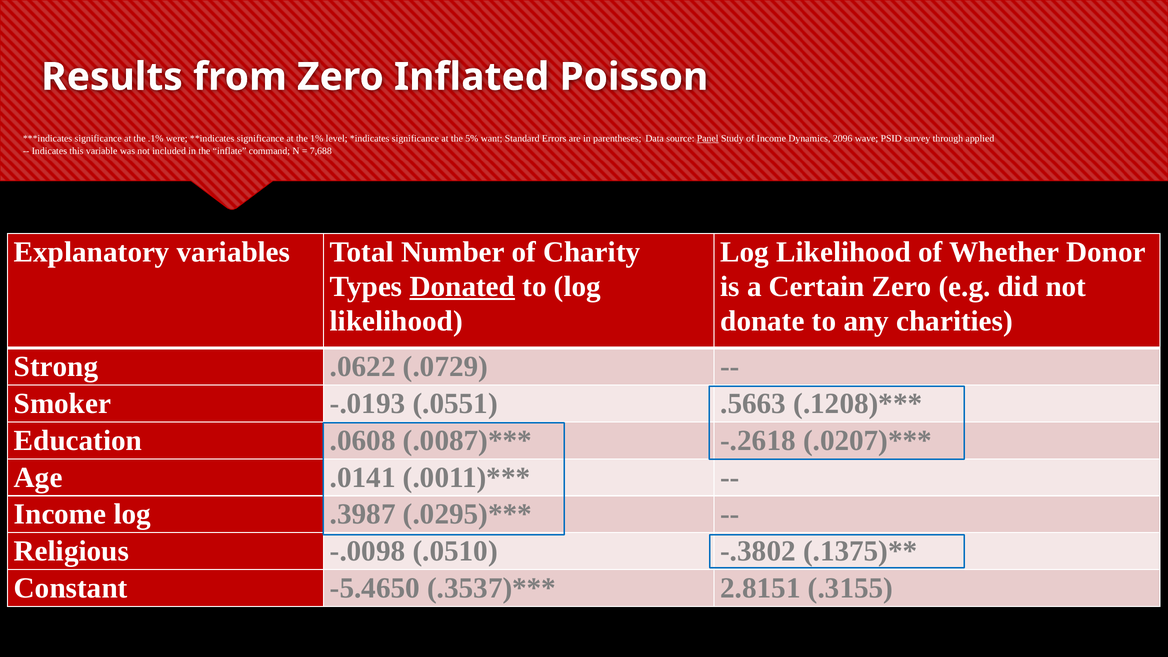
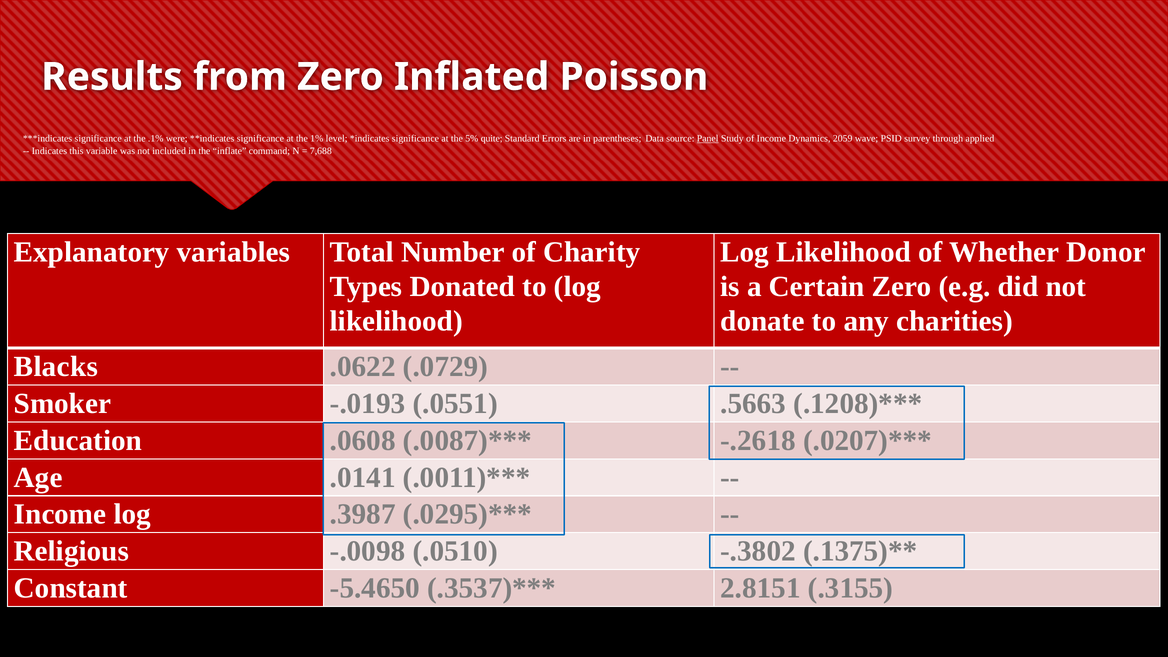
want: want -> quite (492, 139)
2096: 2096 -> 2059 (843, 139)
Donated underline: present -> none (462, 286)
Strong: Strong -> Blacks (56, 367)
